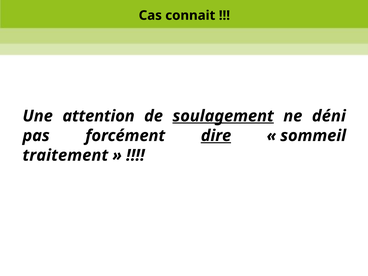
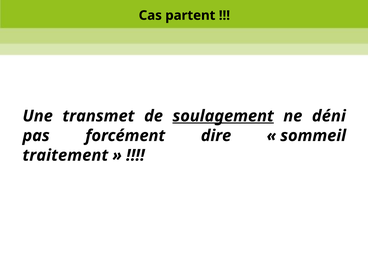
connait: connait -> partent (190, 15)
attention: attention -> transmet (98, 116)
dire underline: present -> none (216, 136)
